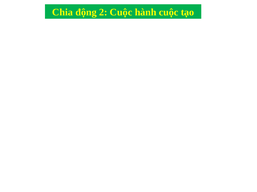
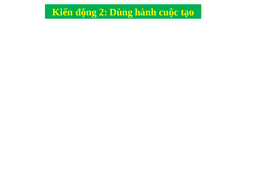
Chia: Chia -> Kiến (63, 12)
2 Cuộc: Cuộc -> Dùng (121, 12)
